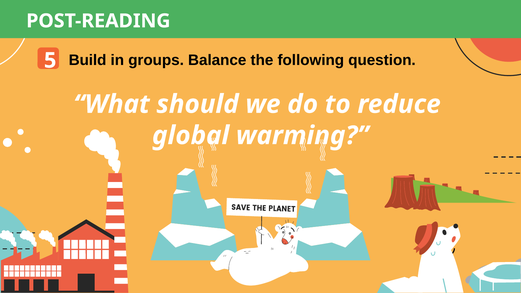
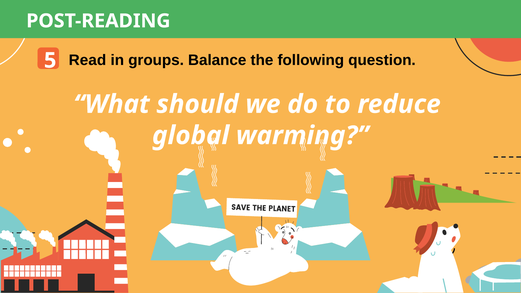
Build: Build -> Read (87, 60)
